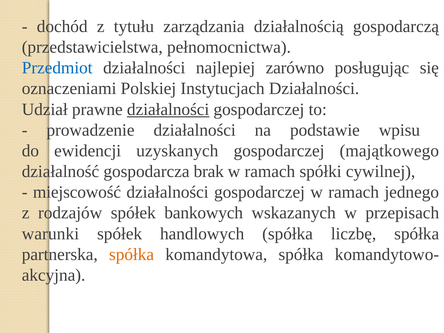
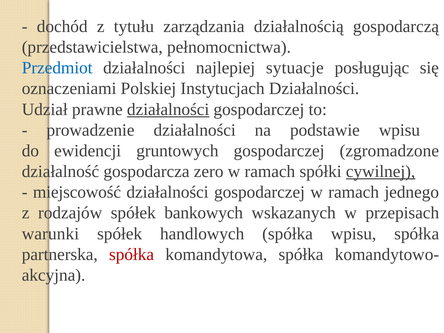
zarówno: zarówno -> sytuacje (295, 68)
uzyskanych: uzyskanych -> gruntowych (177, 151)
majątkowego: majątkowego -> zgromadzone (389, 151)
brak: brak -> zero (209, 171)
cywilnej underline: none -> present (381, 171)
spółka liczbę: liczbę -> wpisu (354, 234)
spółka colour: orange -> red (132, 254)
